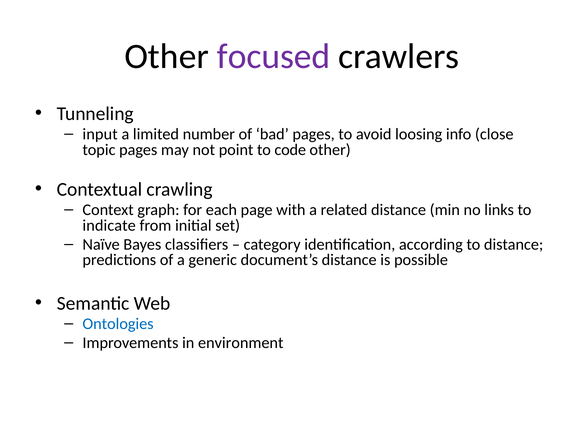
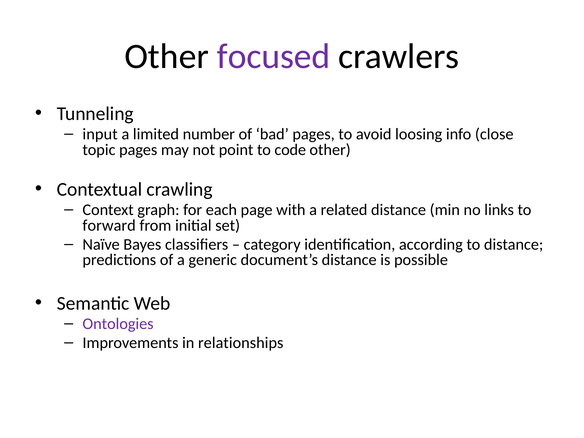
indicate: indicate -> forward (109, 226)
Ontologies colour: blue -> purple (118, 324)
environment: environment -> relationships (241, 343)
